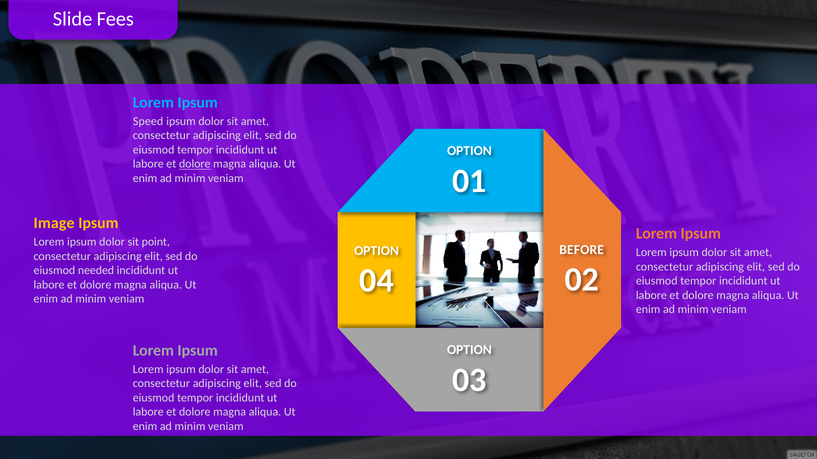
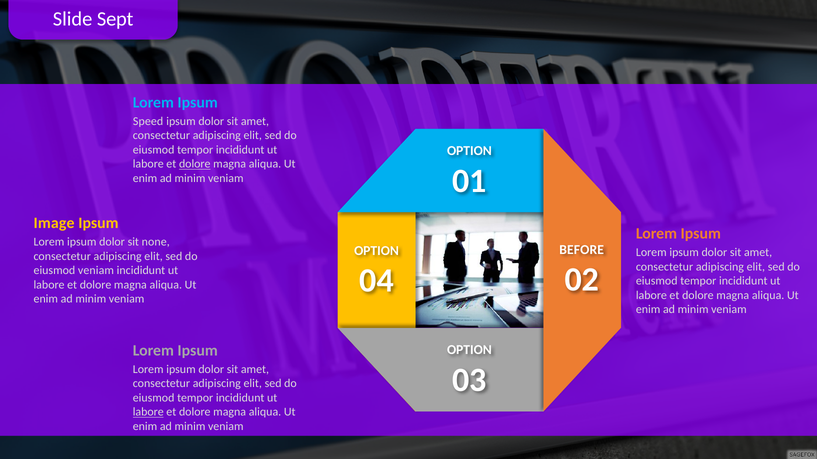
Fees: Fees -> Sept (115, 19)
point: point -> none (156, 242)
eiusmod needed: needed -> veniam (96, 271)
labore underline: none -> present (148, 412)
